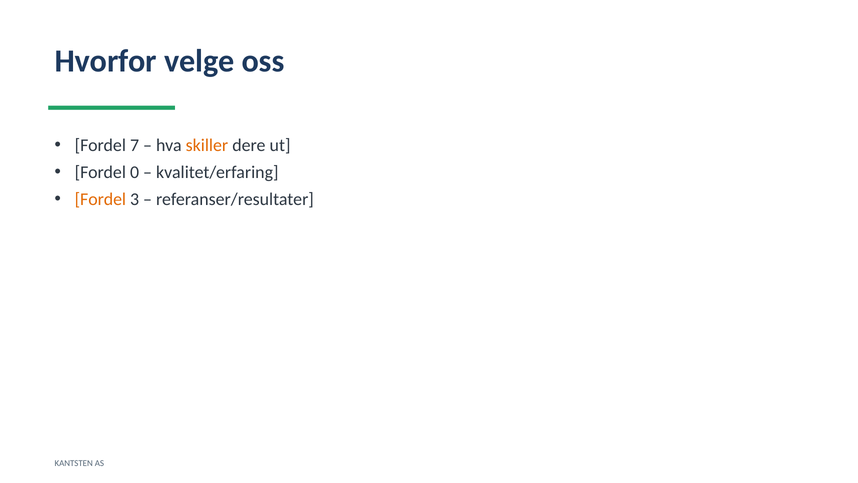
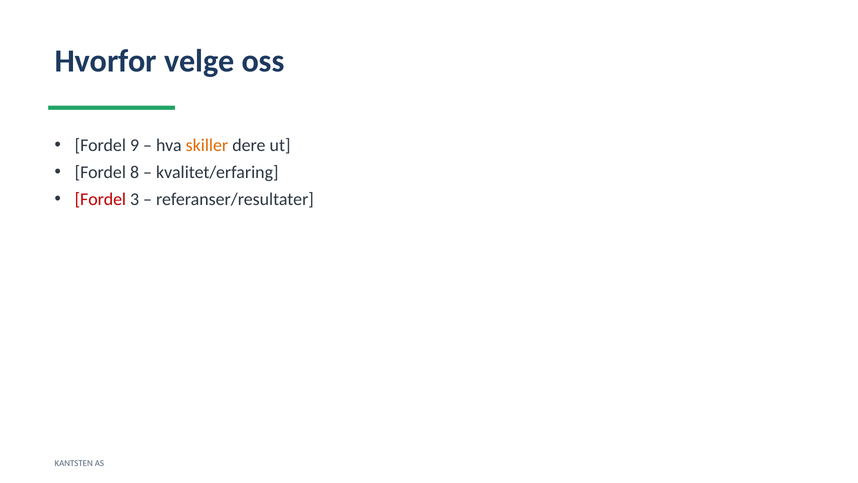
7: 7 -> 9 (135, 145)
0: 0 -> 8 (135, 172)
Fordel colour: orange -> red (100, 199)
